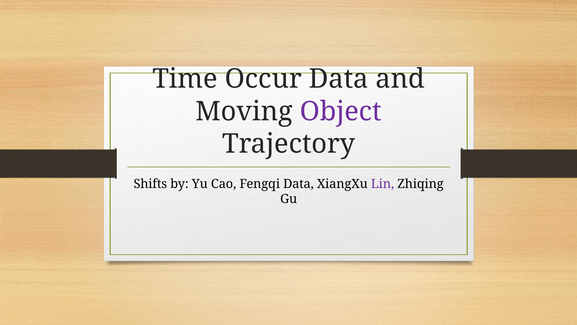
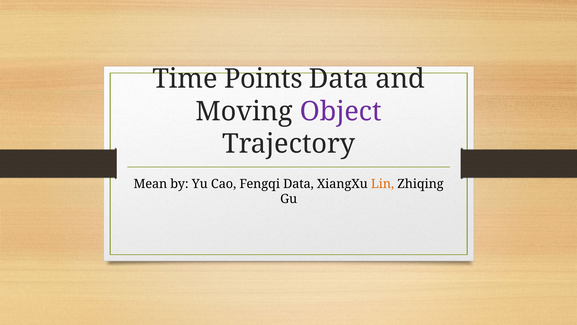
Occur: Occur -> Points (263, 79)
Shifts: Shifts -> Mean (150, 184)
Lin colour: purple -> orange (383, 184)
